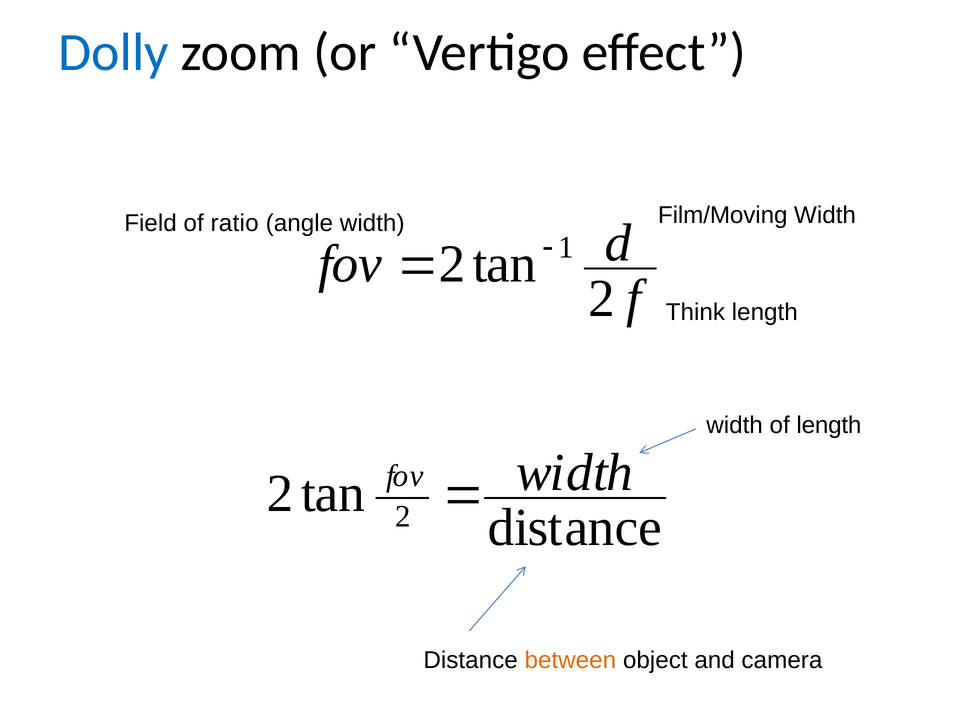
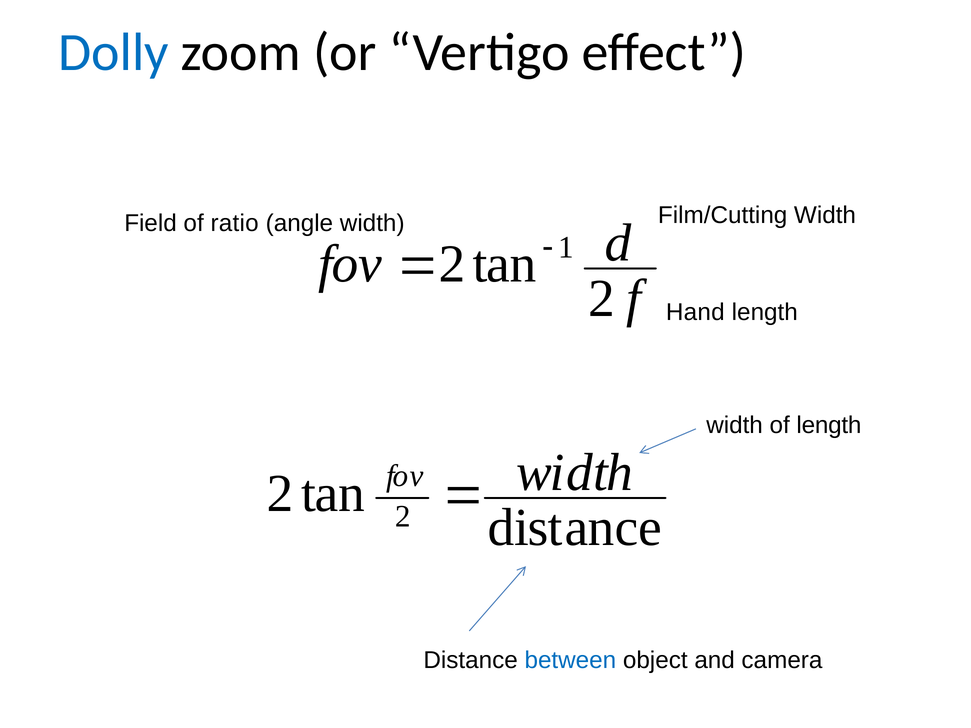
Film/Moving: Film/Moving -> Film/Cutting (723, 215)
Think: Think -> Hand (695, 312)
between colour: orange -> blue (570, 660)
